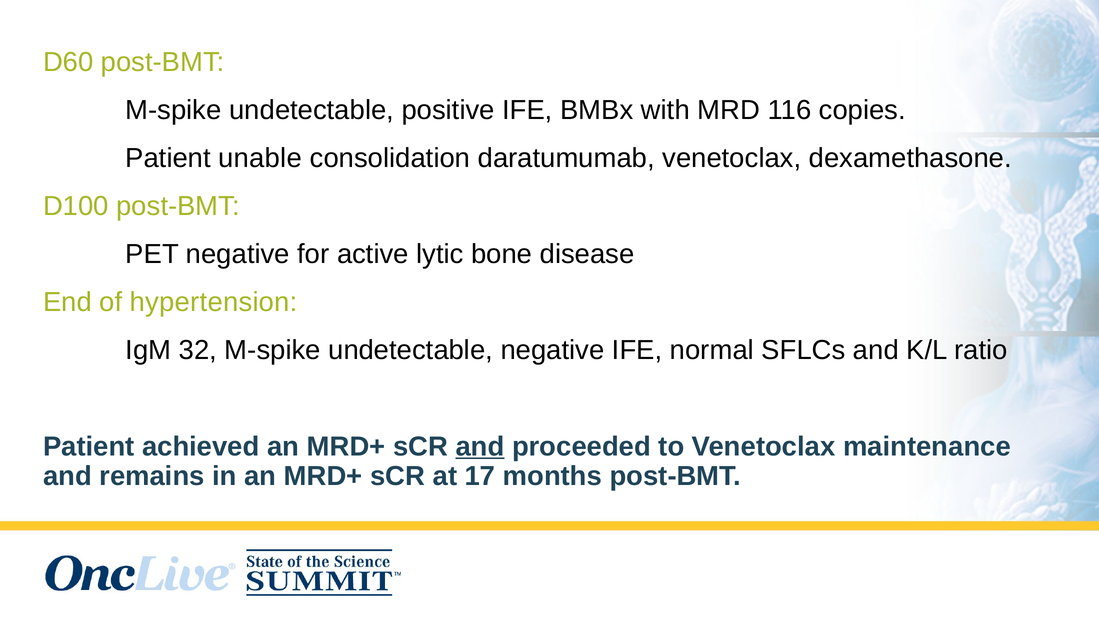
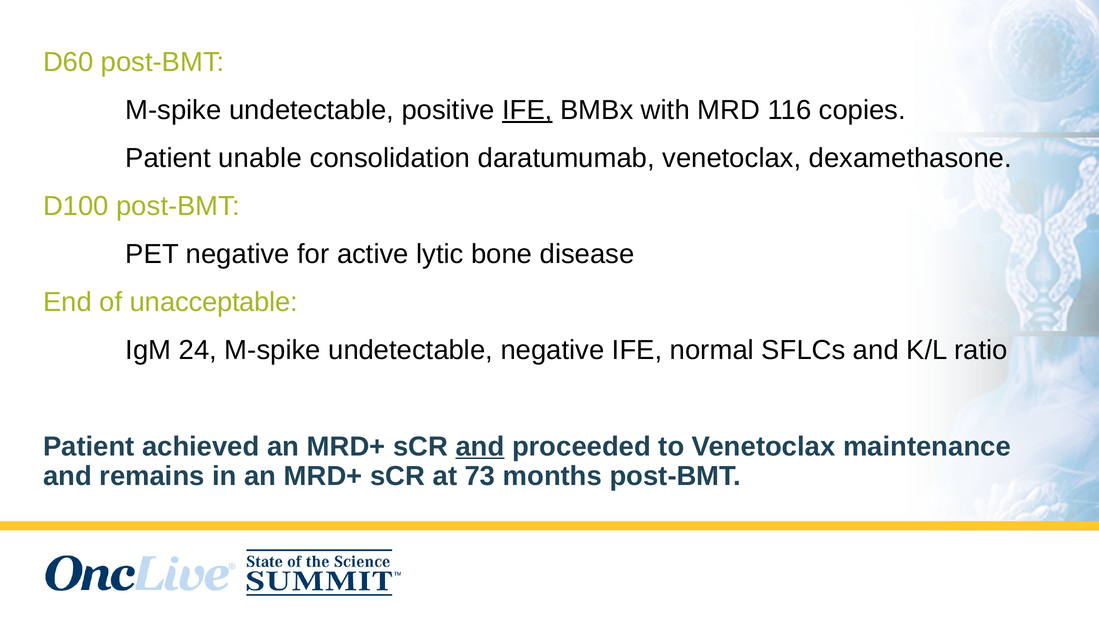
IFE underline: none -> present (527, 110)
hypertension: hypertension -> unacceptable (214, 302)
32: 32 -> 24 (198, 350)
17: 17 -> 73 (480, 476)
